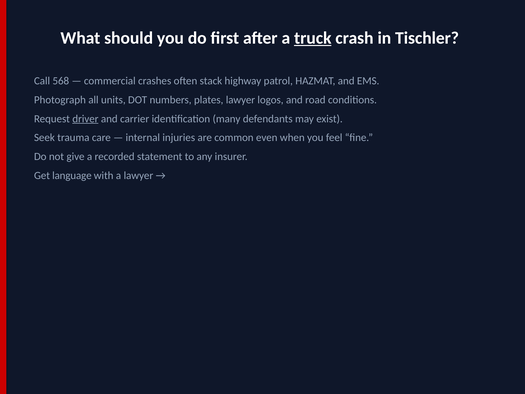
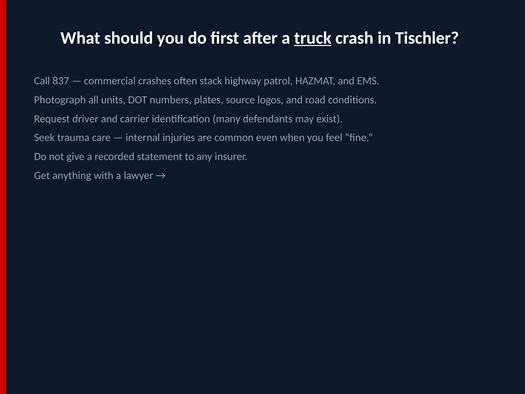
568: 568 -> 837 (61, 81)
plates lawyer: lawyer -> source (240, 100)
driver underline: present -> none (85, 119)
language: language -> anything (72, 176)
